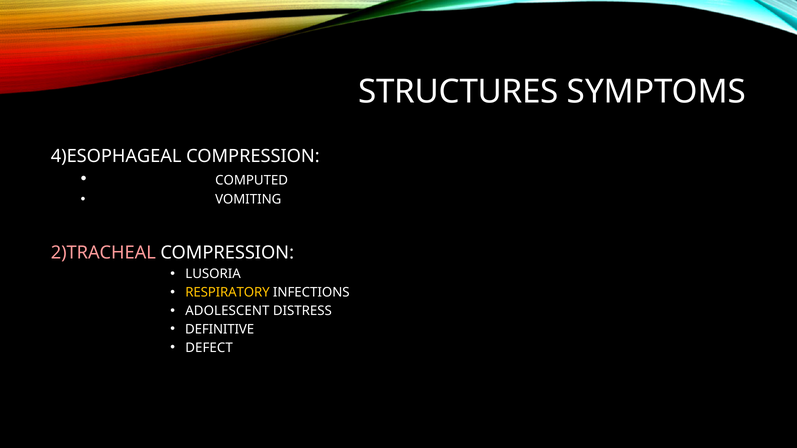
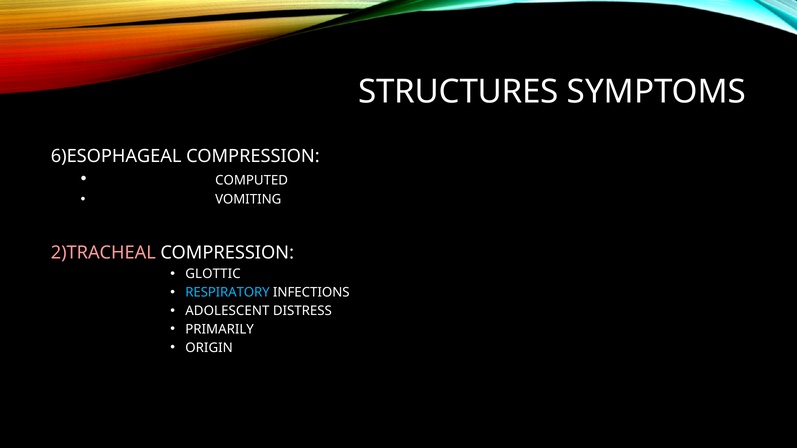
4)ESOPHAGEAL: 4)ESOPHAGEAL -> 6)ESOPHAGEAL (116, 156)
LUSORIA: LUSORIA -> GLOTTIC (213, 274)
RESPIRATORY colour: yellow -> light blue (227, 292)
DEFINITIVE: DEFINITIVE -> PRIMARILY (220, 329)
DEFECT: DEFECT -> ORIGIN (209, 348)
